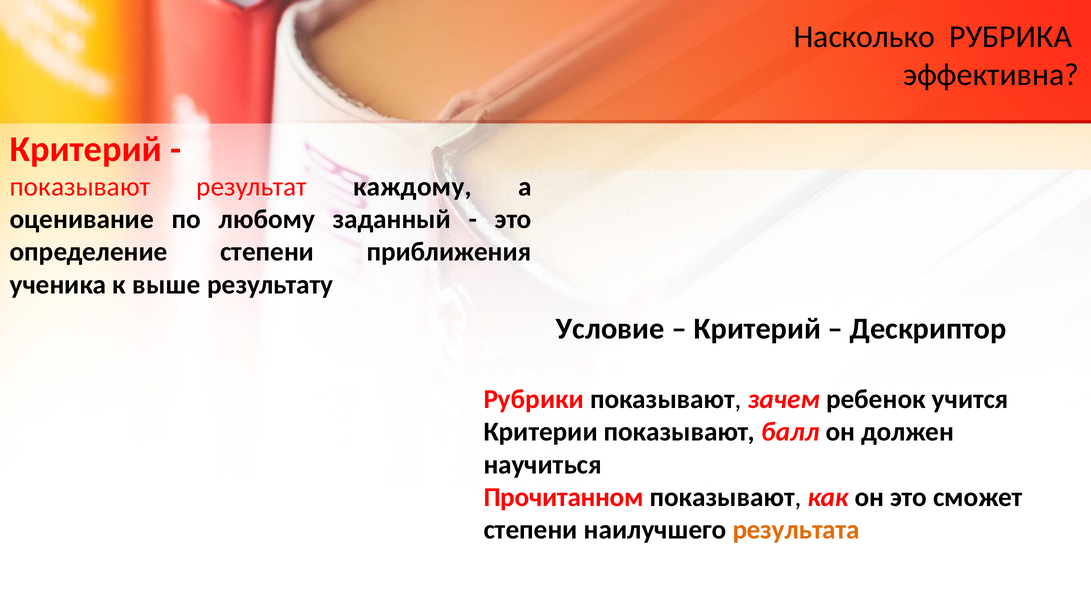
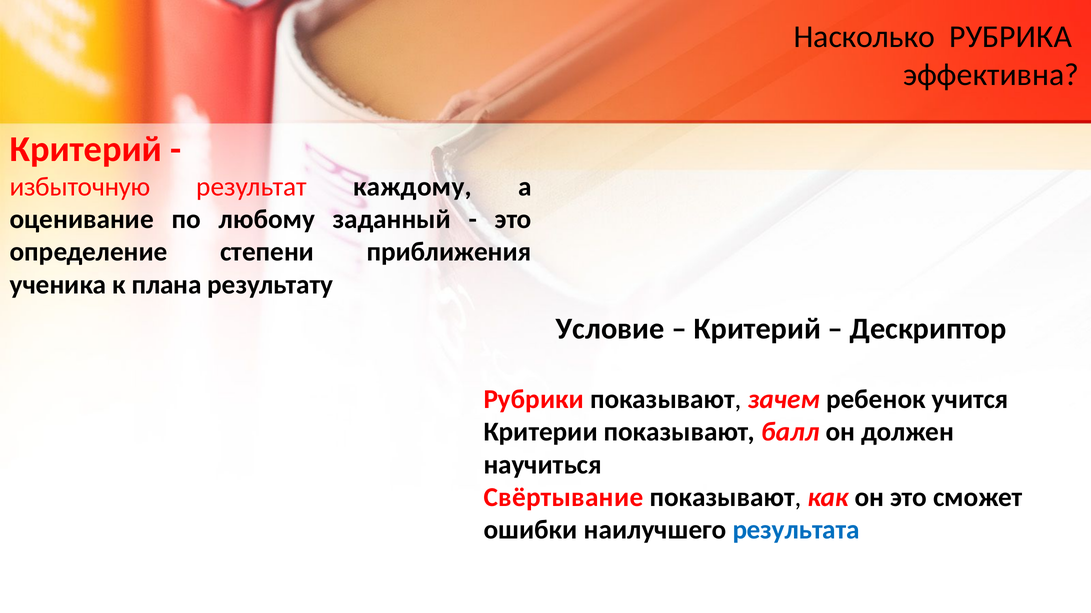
показывают: показывают -> избыточную (80, 187)
выше: выше -> плана (167, 285)
Прочитанном: Прочитанном -> Свёртывание (563, 498)
степени: степени -> ошибки (531, 531)
результата colour: orange -> blue (796, 531)
